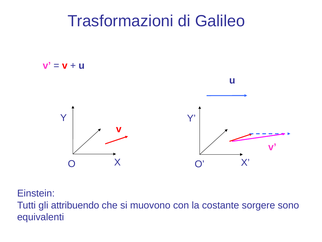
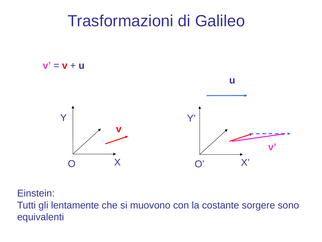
attribuendo: attribuendo -> lentamente (75, 205)
